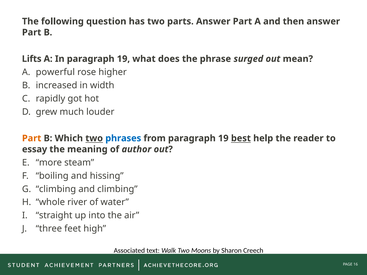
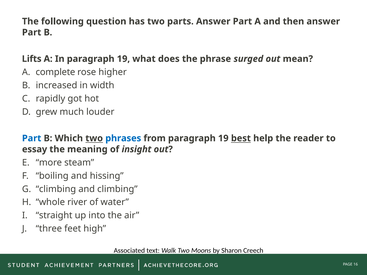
powerful: powerful -> complete (55, 72)
Part colour: orange -> blue (32, 138)
author: author -> insight (137, 149)
